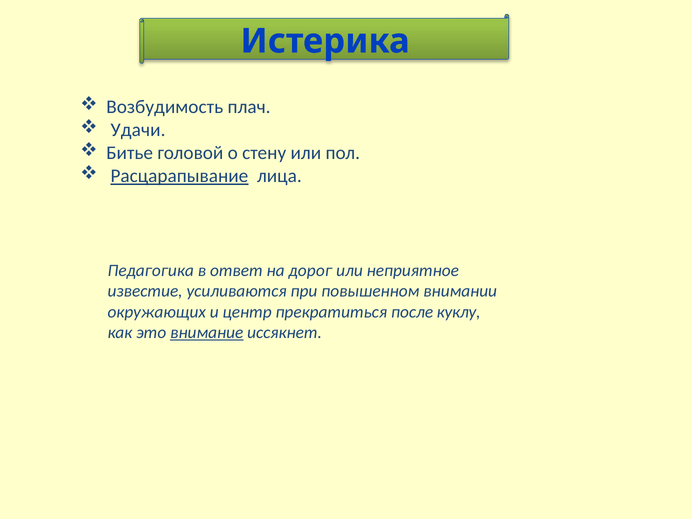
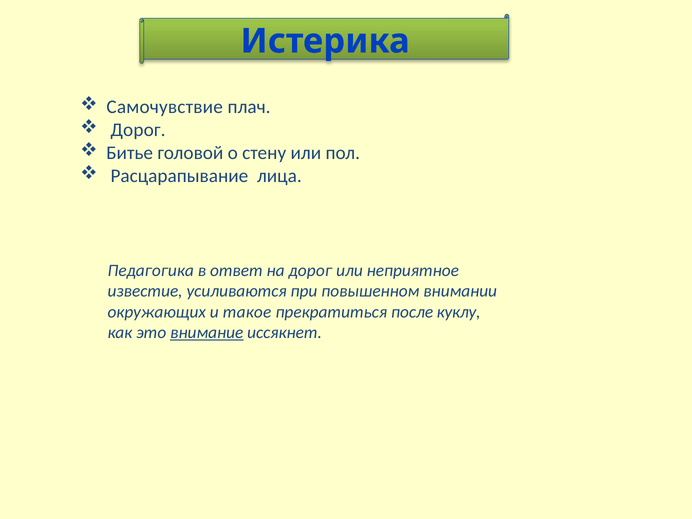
Возбудимость: Возбудимость -> Самочувствие (165, 107)
Удачи: Удачи -> Дорог (138, 130)
Расцарапывание underline: present -> none (179, 176)
центр: центр -> такое (247, 312)
